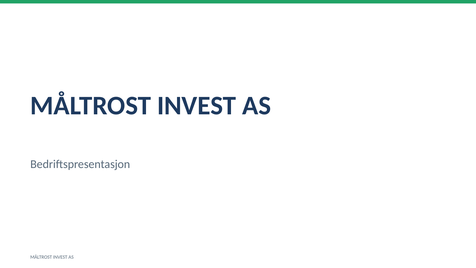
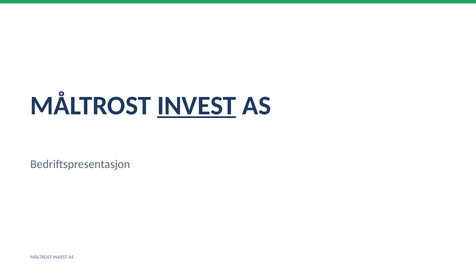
INVEST underline: none -> present (197, 106)
